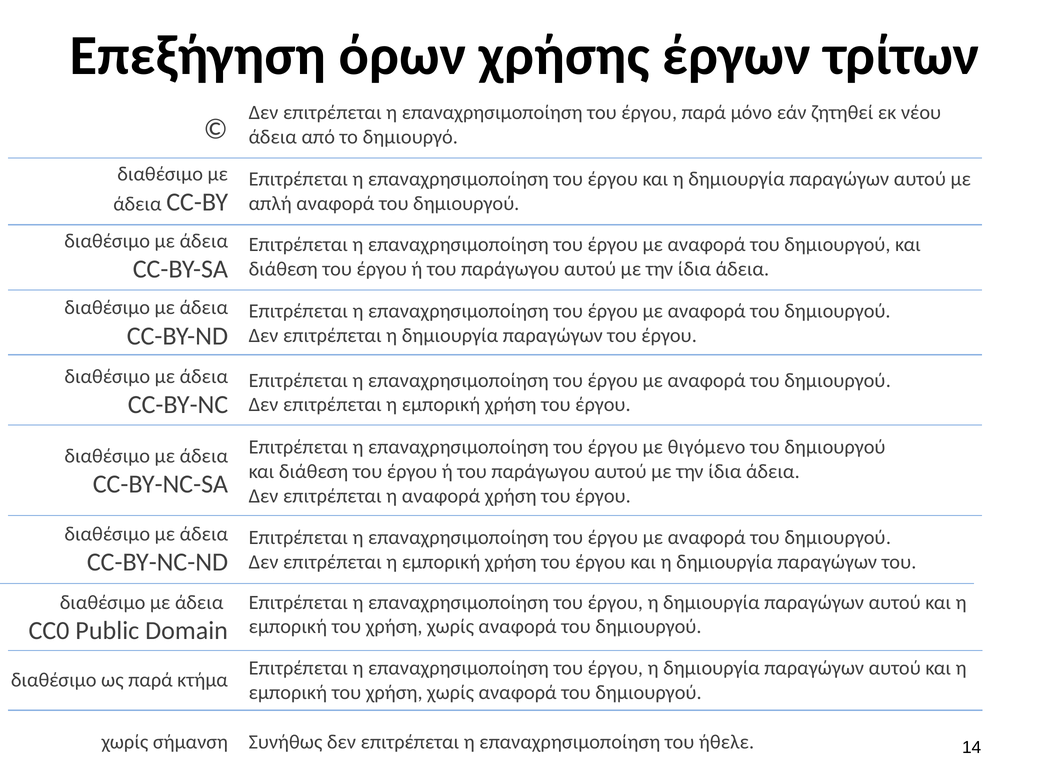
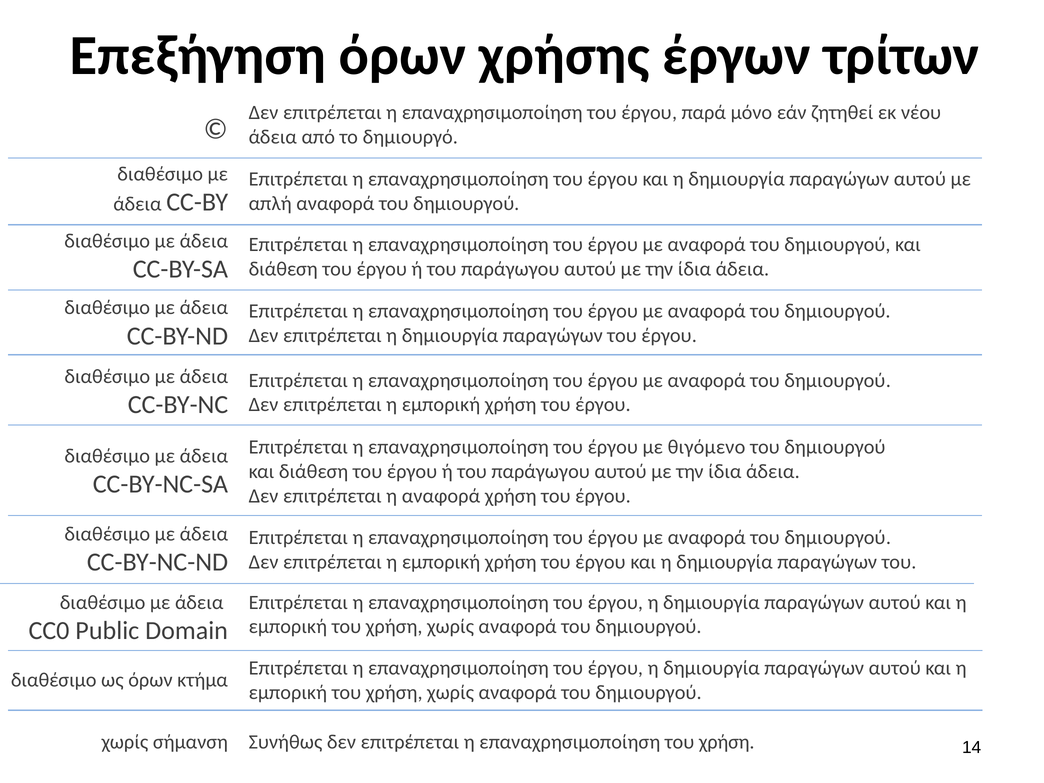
ως παρά: παρά -> όρων (150, 680)
επαναχρησιμοποίηση του ήθελε: ήθελε -> χρήση (727, 742)
